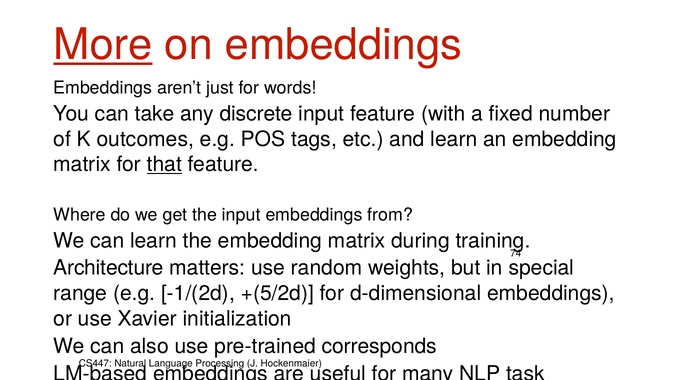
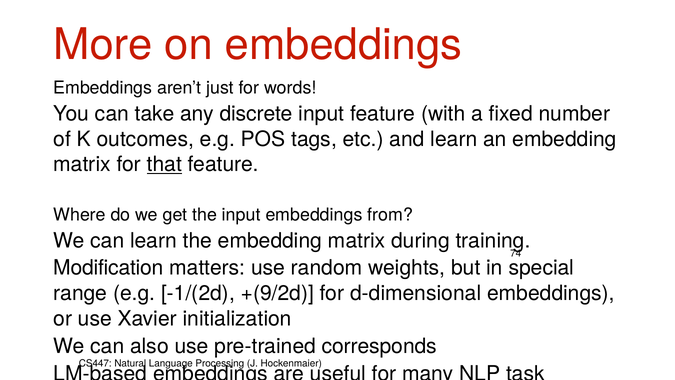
More underline: present -> none (103, 45)
Architecture: Architecture -> Modification (109, 268)
+(5/2d: +(5/2d -> +(9/2d (277, 293)
